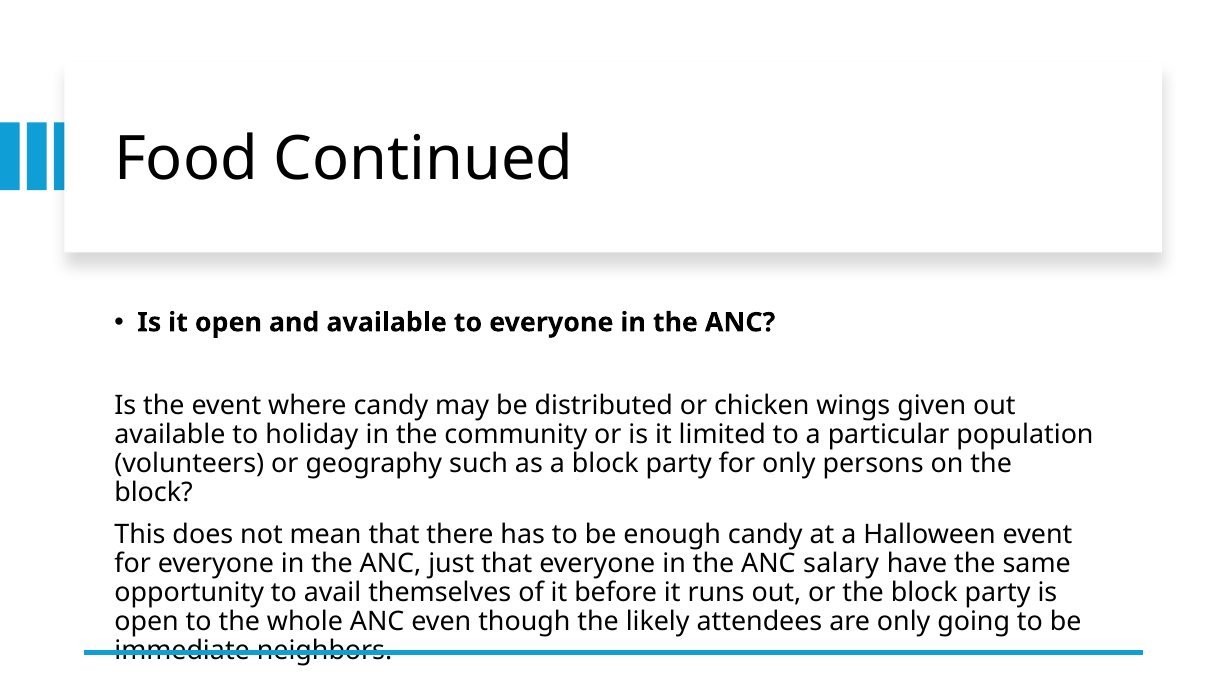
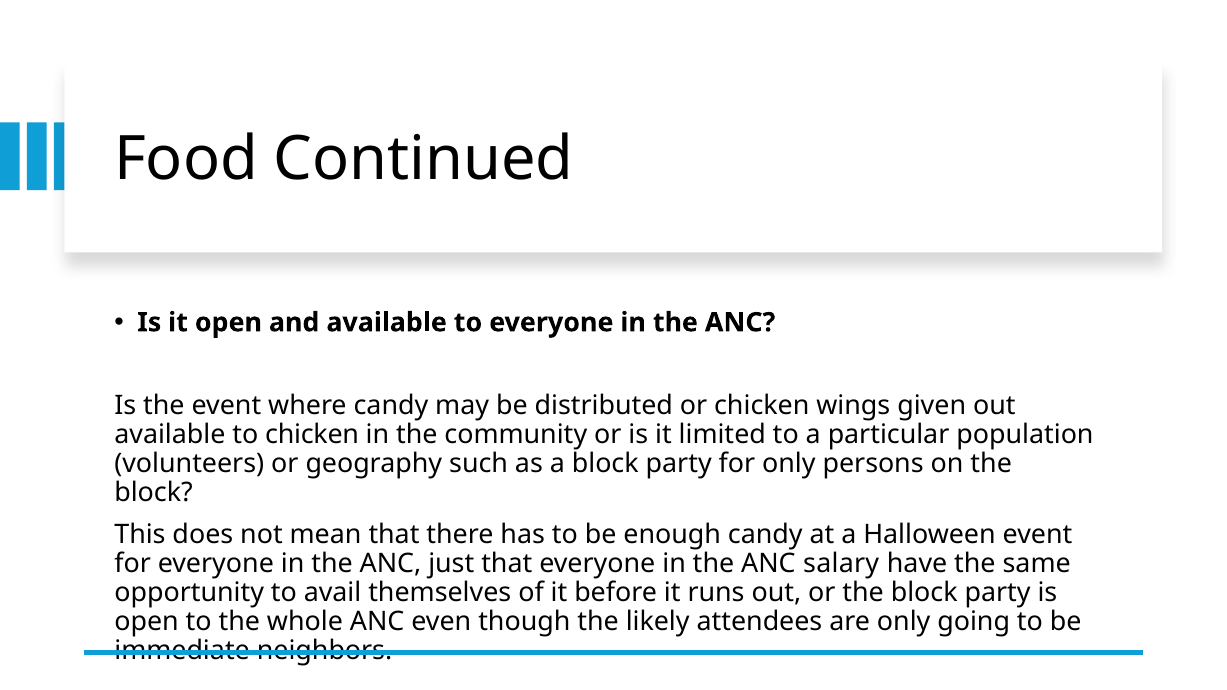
to holiday: holiday -> chicken (312, 435)
